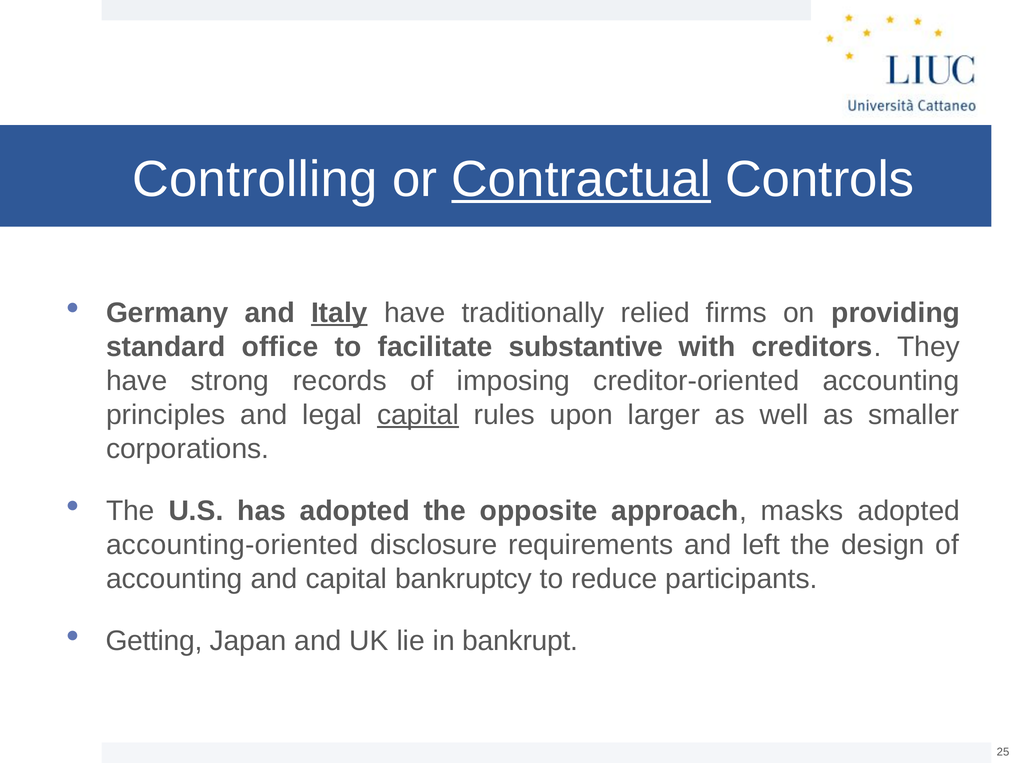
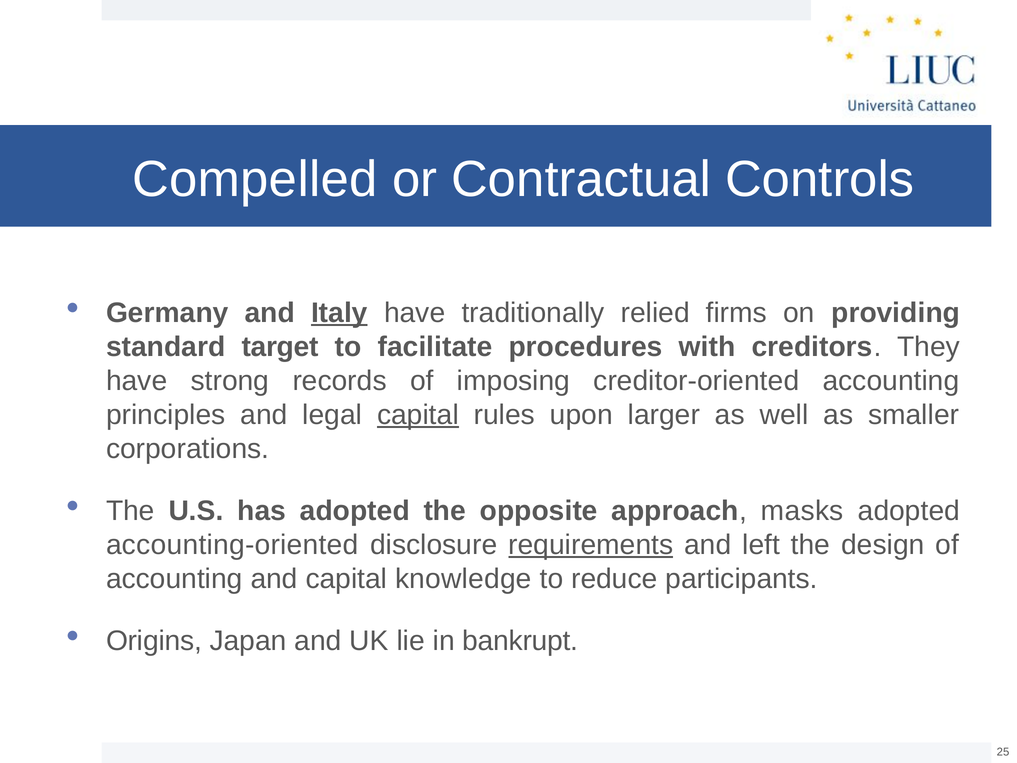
Controlling: Controlling -> Compelled (255, 179)
Contractual underline: present -> none (581, 179)
office: office -> target (280, 347)
substantive: substantive -> procedures (586, 347)
requirements underline: none -> present (591, 545)
bankruptcy: bankruptcy -> knowledge (463, 579)
Getting: Getting -> Origins (154, 641)
